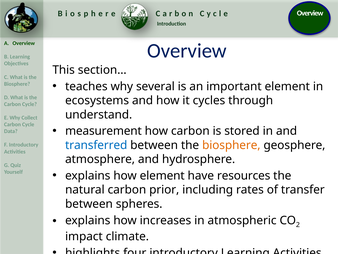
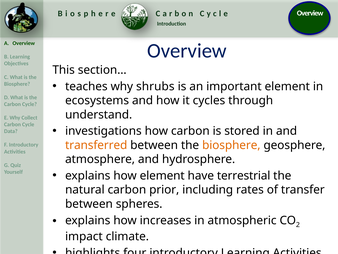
several: several -> shrubs (155, 86)
measurement: measurement -> investigations (103, 131)
transferred colour: blue -> orange (96, 145)
resources: resources -> terrestrial (244, 175)
